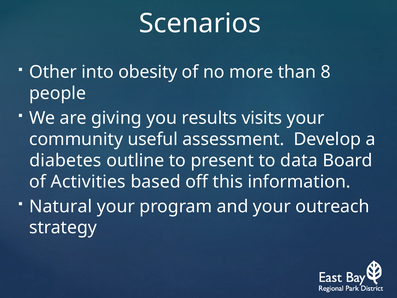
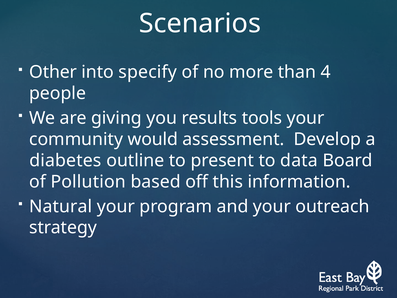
obesity: obesity -> specify (148, 72)
8: 8 -> 4 (326, 72)
visits: visits -> tools (262, 118)
useful: useful -> would (153, 139)
Activities: Activities -> Pollution (88, 182)
